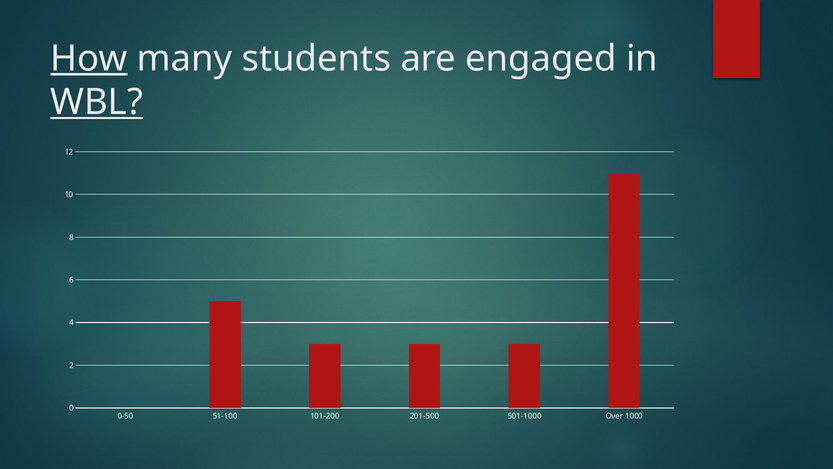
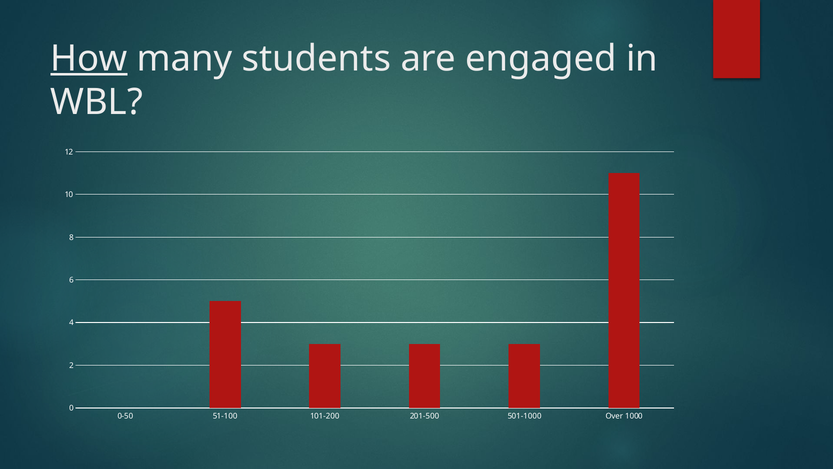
WBL underline: present -> none (97, 102)
